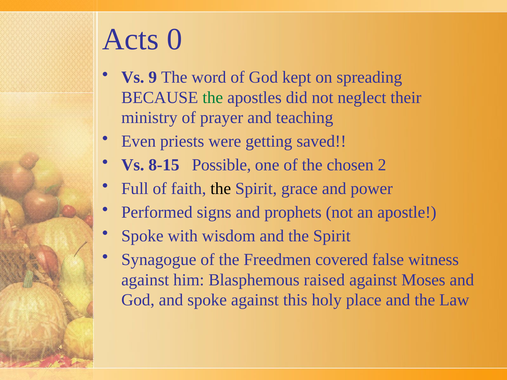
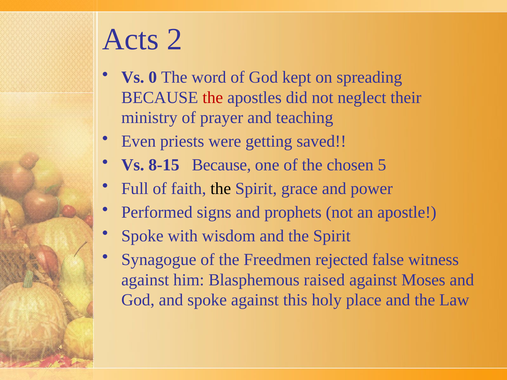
0: 0 -> 2 (174, 39)
9: 9 -> 0 (153, 77)
the colour: green -> red (213, 98)
8-15 Possible: Possible -> Because (221, 165)
2: 2 -> 5 (382, 165)
covered: covered -> rejected (342, 260)
